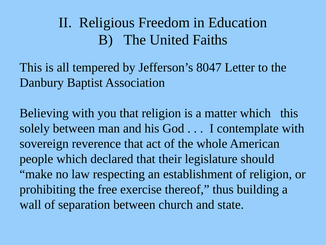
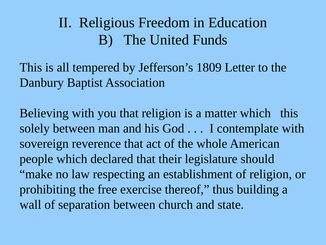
Faiths: Faiths -> Funds (210, 40)
8047: 8047 -> 1809 (209, 67)
